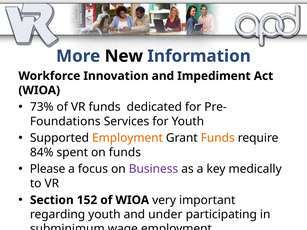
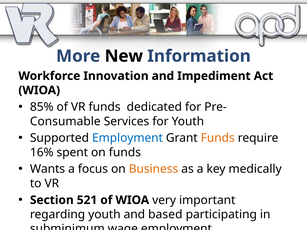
73%: 73% -> 85% (42, 107)
Foundations: Foundations -> Consumable (65, 121)
Employment colour: orange -> blue (127, 138)
84%: 84% -> 16% (42, 153)
Please: Please -> Wants (48, 169)
Business colour: purple -> orange (153, 169)
152: 152 -> 521 (87, 200)
under: under -> based (165, 215)
